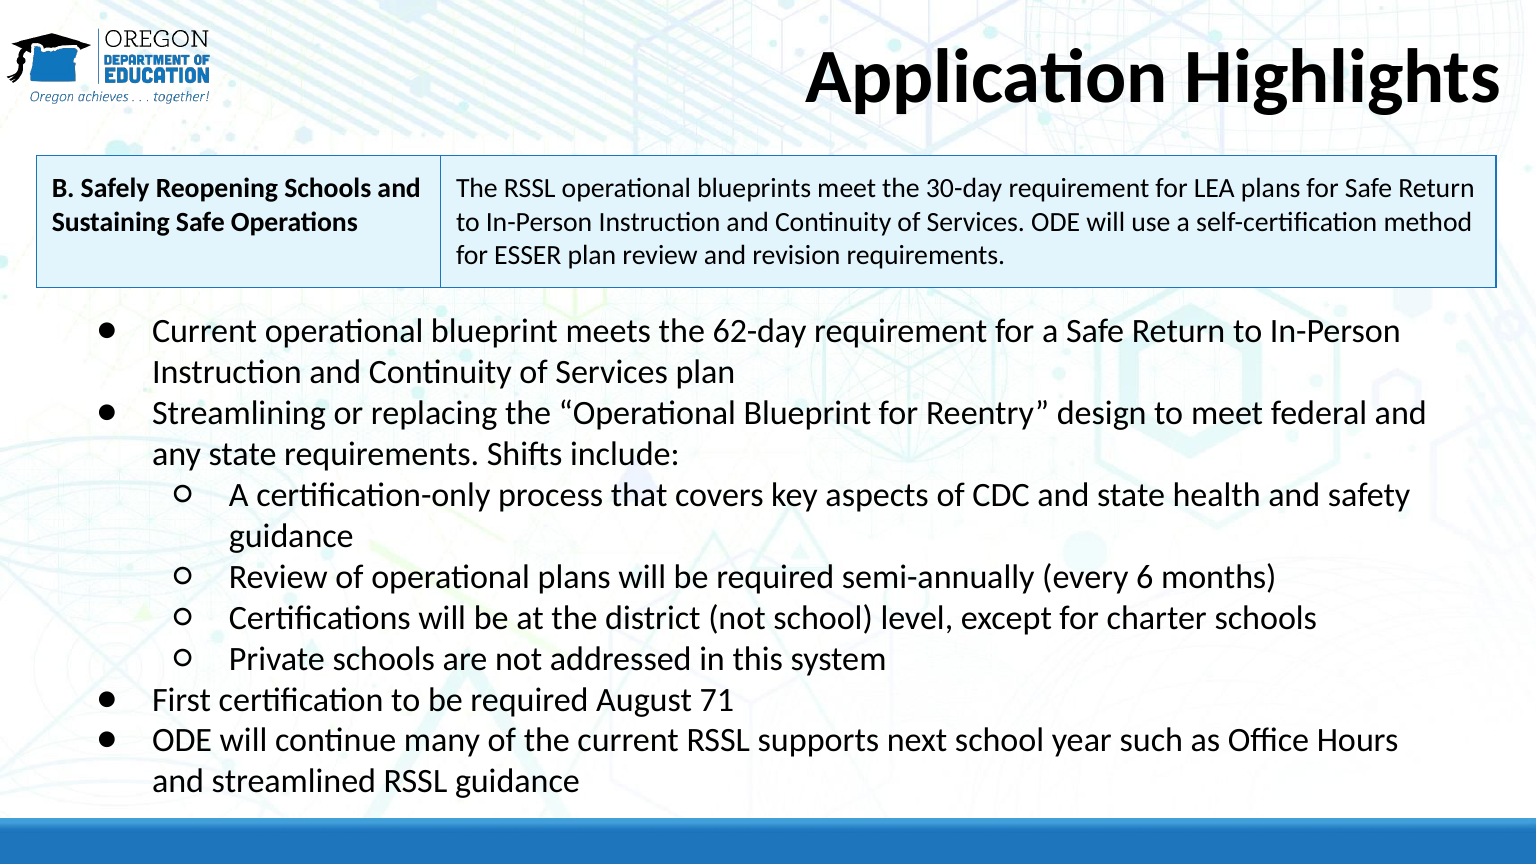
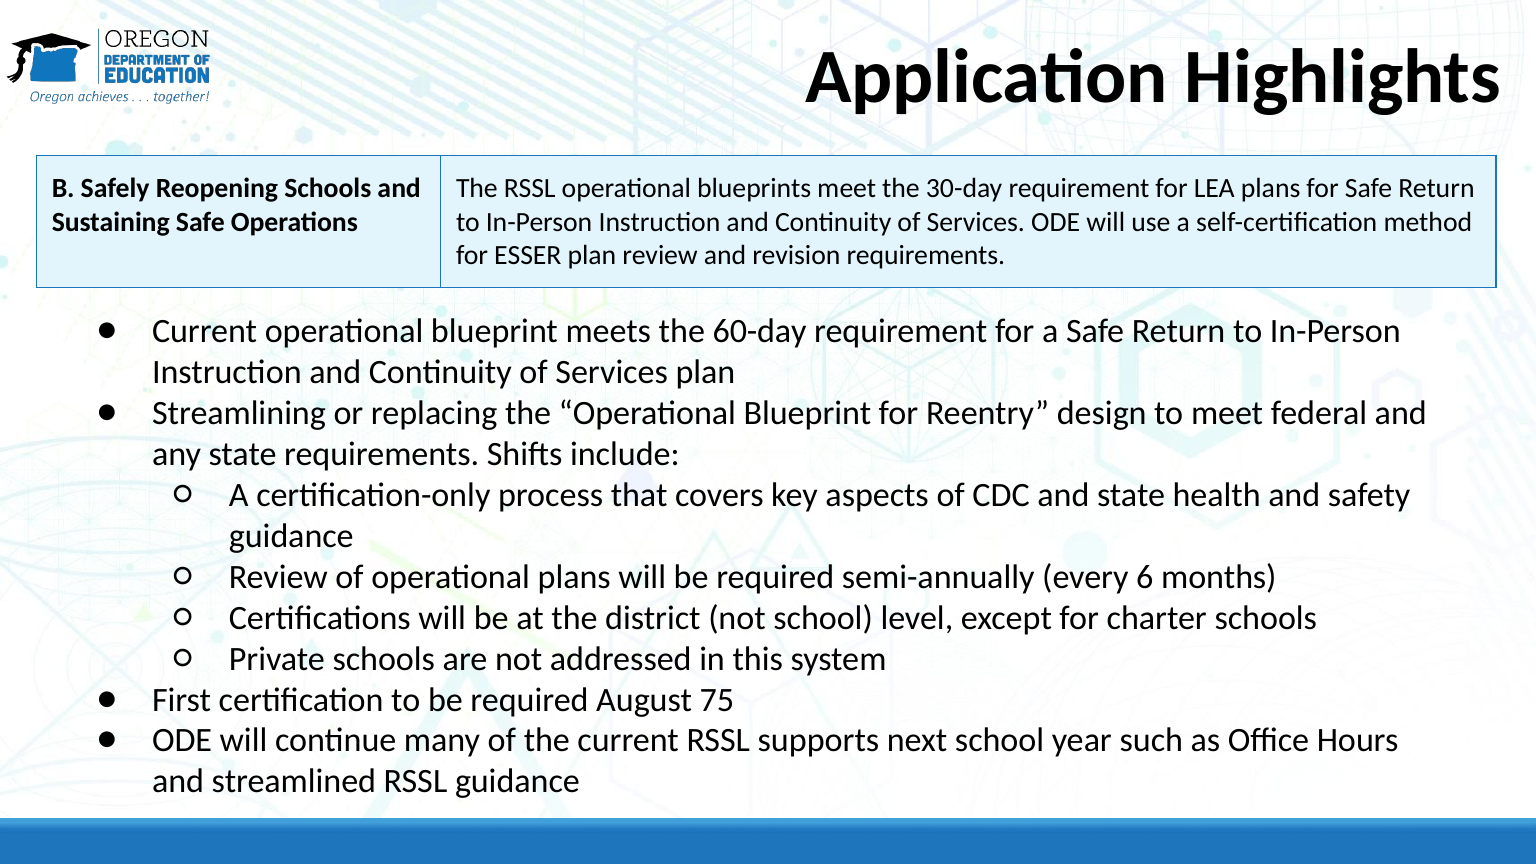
62-day: 62-day -> 60-day (760, 331)
71: 71 -> 75 (717, 700)
